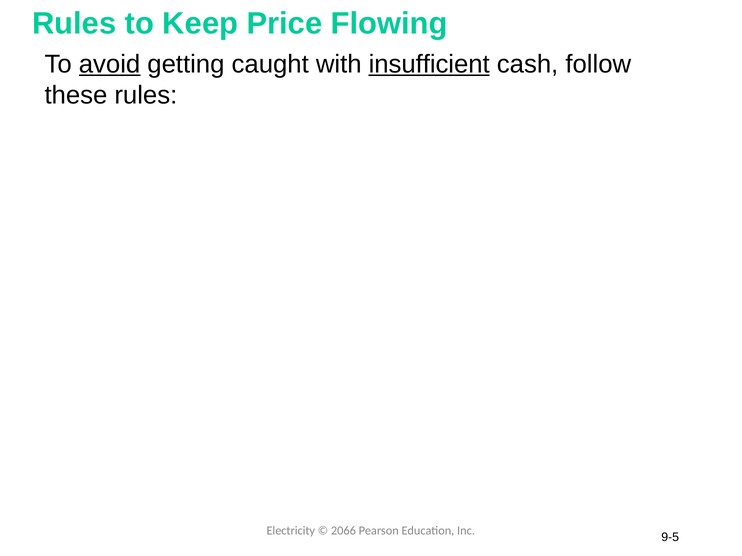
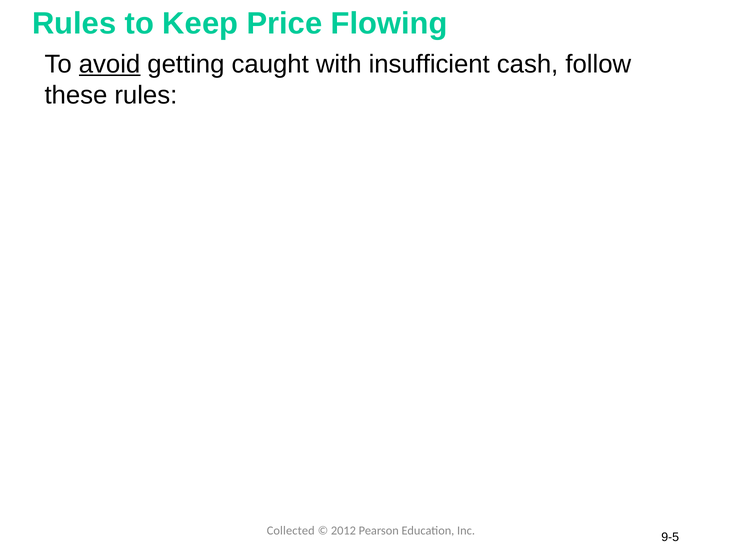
insufficient underline: present -> none (429, 64)
Electricity: Electricity -> Collected (291, 531)
2066: 2066 -> 2012 (343, 531)
